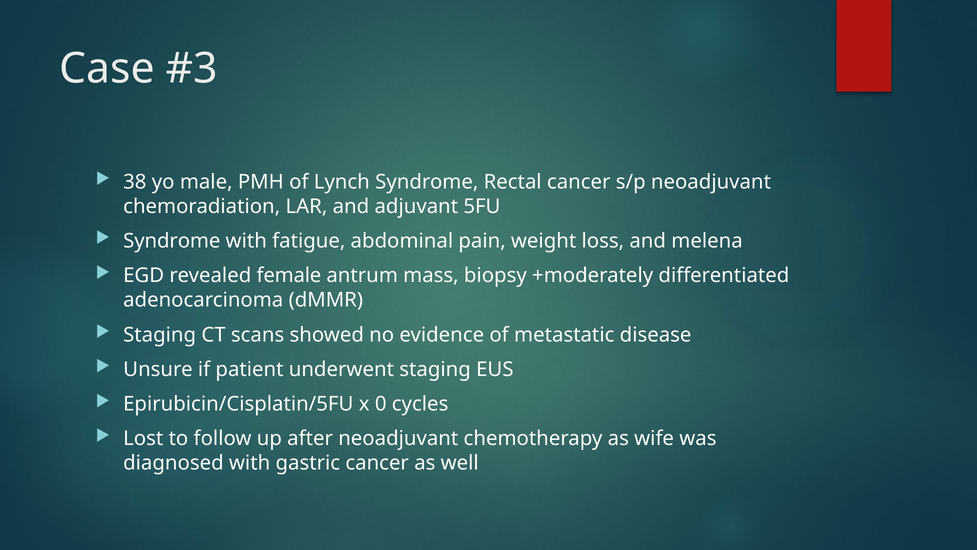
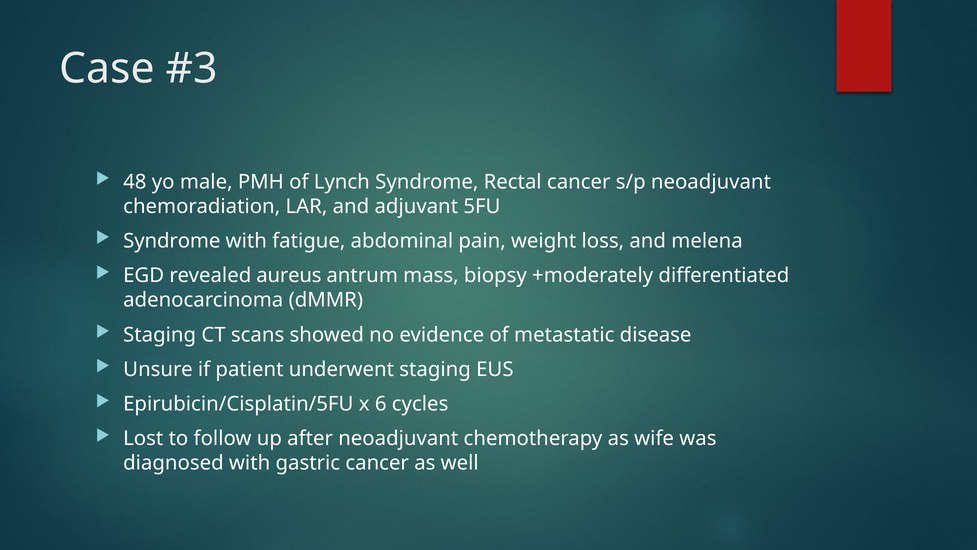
38: 38 -> 48 (135, 182)
female: female -> aureus (289, 275)
0: 0 -> 6 (381, 404)
